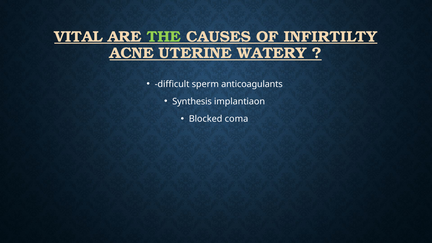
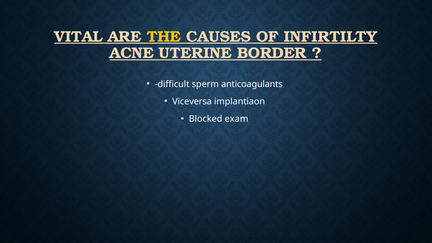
THE colour: light green -> yellow (164, 37)
WATERY: WATERY -> BORDER (272, 53)
Synthesis: Synthesis -> Viceversa (192, 102)
coma: coma -> exam (236, 119)
